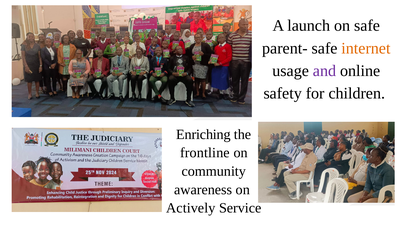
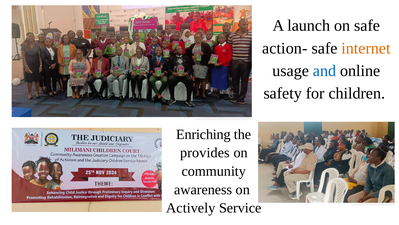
parent-: parent- -> action- (285, 48)
and colour: purple -> blue (325, 71)
frontline: frontline -> provides (205, 152)
